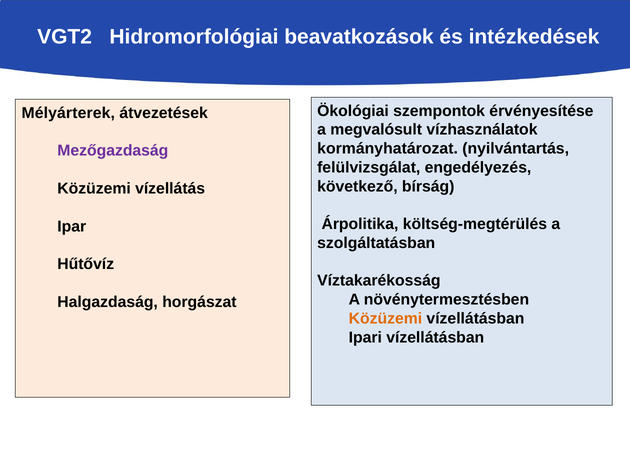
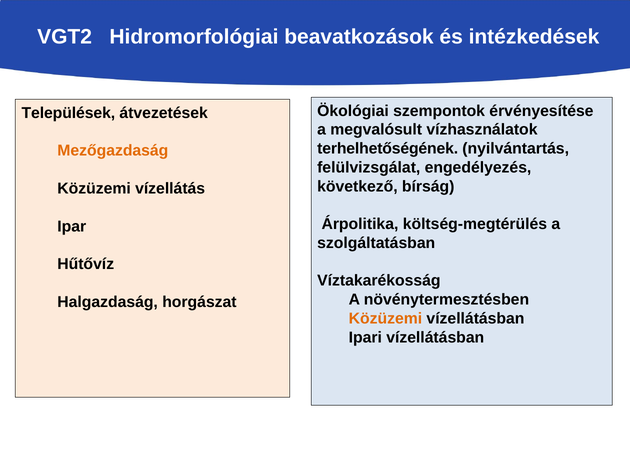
Mélyárterek: Mélyárterek -> Települések (68, 113)
kormányhatározat: kormányhatározat -> terhelhetőségének (388, 149)
Mezőgazdaság colour: purple -> orange (113, 151)
